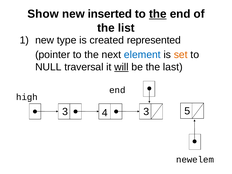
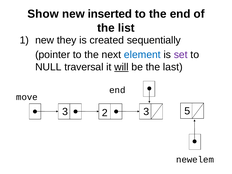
the underline: present -> none (158, 14)
type: type -> they (67, 40)
represented: represented -> sequentially (154, 40)
set colour: orange -> purple (181, 55)
high: high -> move (27, 97)
4: 4 -> 2 (105, 113)
